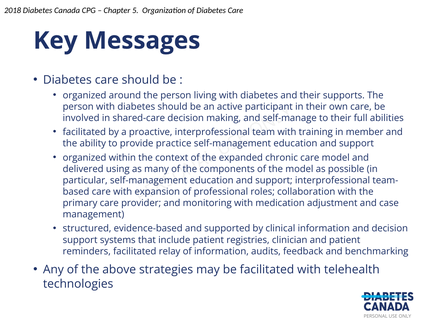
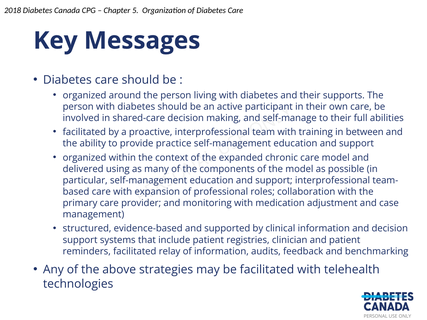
member: member -> between (365, 132)
